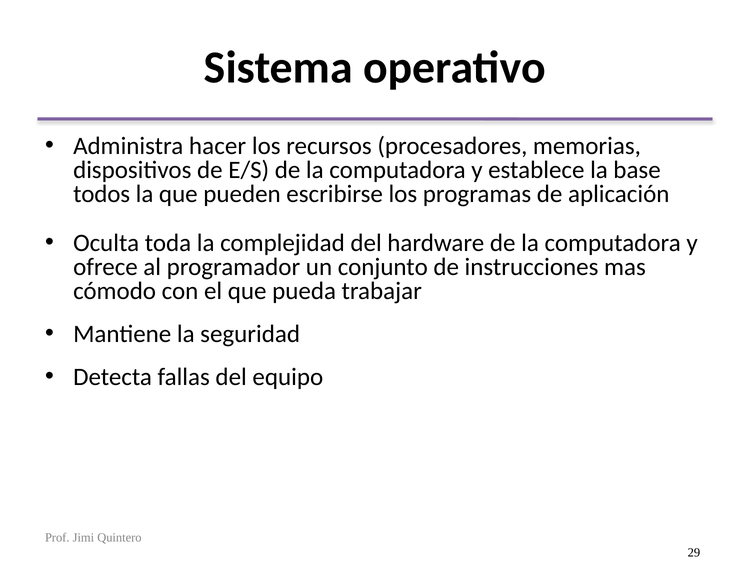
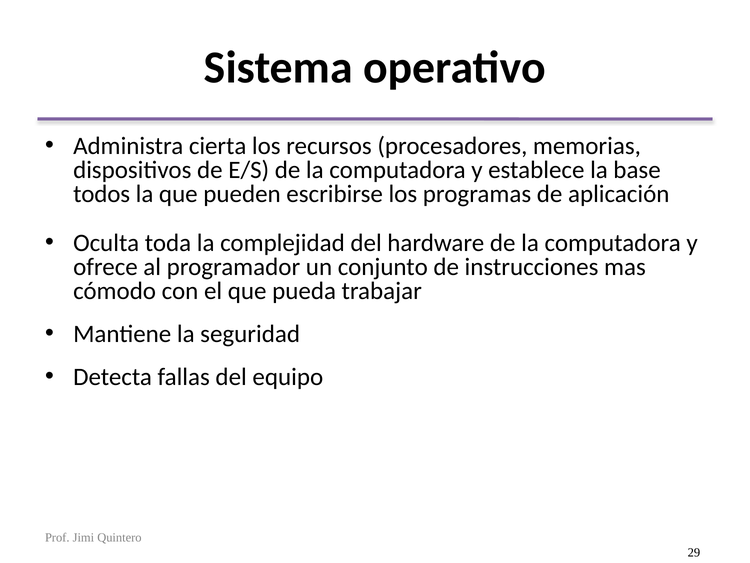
hacer: hacer -> cierta (218, 146)
